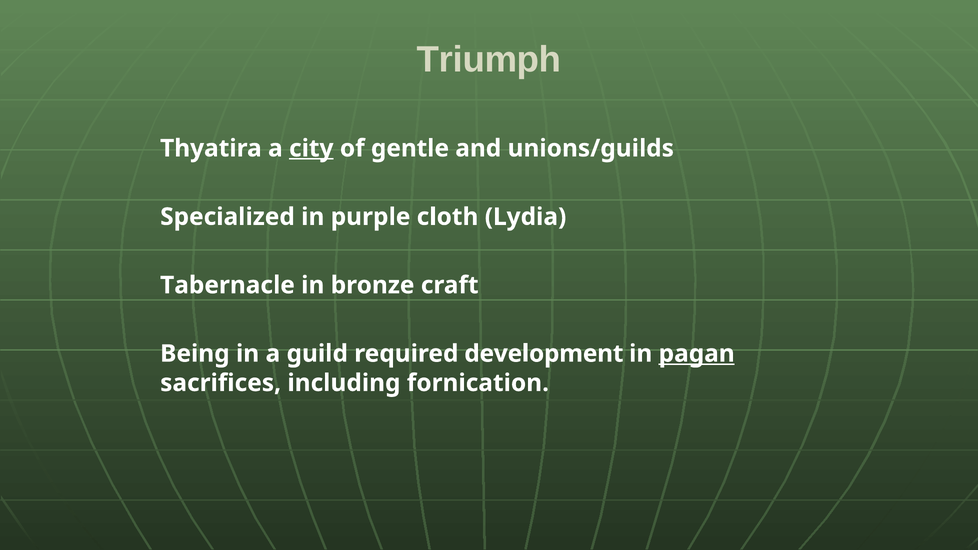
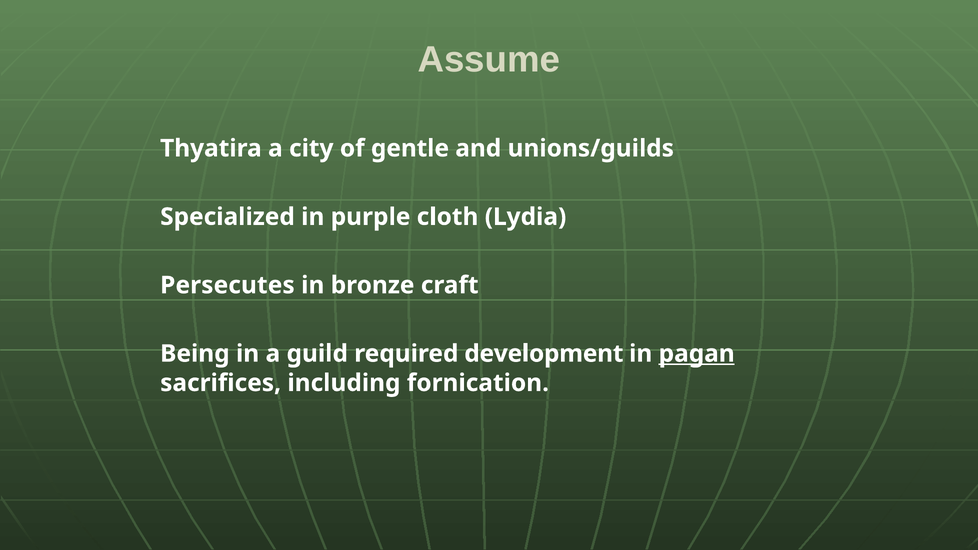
Triumph: Triumph -> Assume (489, 60)
city underline: present -> none (311, 148)
Tabernacle: Tabernacle -> Persecutes (227, 285)
